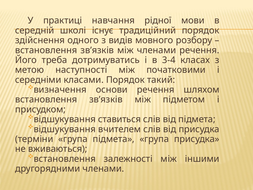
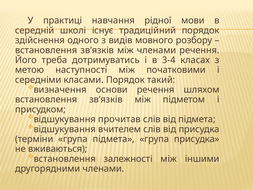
ставиться: ставиться -> прочитав (119, 119)
